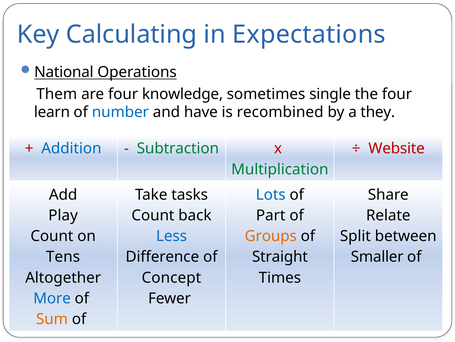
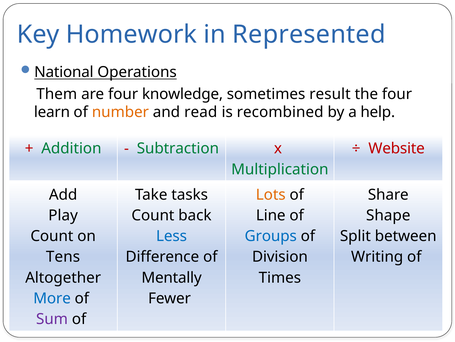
Calculating: Calculating -> Homework (131, 34)
Expectations: Expectations -> Represented (309, 34)
single: single -> result (330, 94)
number colour: blue -> orange (120, 112)
have: have -> read (201, 112)
they: they -> help (378, 112)
Addition colour: blue -> green (71, 148)
Lots colour: blue -> orange (271, 194)
Part: Part -> Line (271, 215)
Relate: Relate -> Shape (388, 215)
Groups colour: orange -> blue (271, 236)
Straight: Straight -> Division (280, 256)
Smaller: Smaller -> Writing (377, 256)
Concept: Concept -> Mentally (172, 277)
Sum colour: orange -> purple (52, 319)
